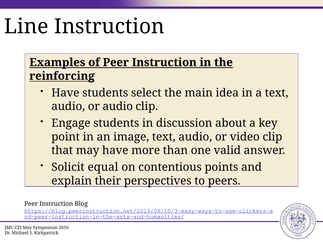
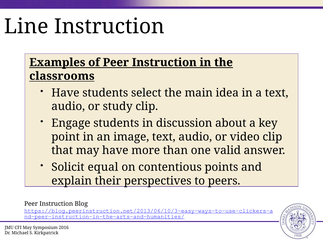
reinforcing: reinforcing -> classrooms (62, 76)
or audio: audio -> study (118, 107)
